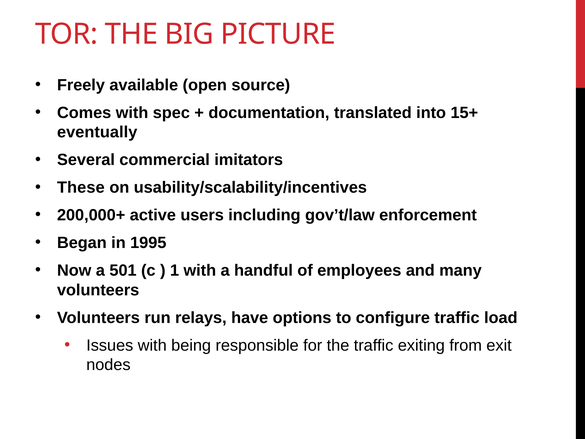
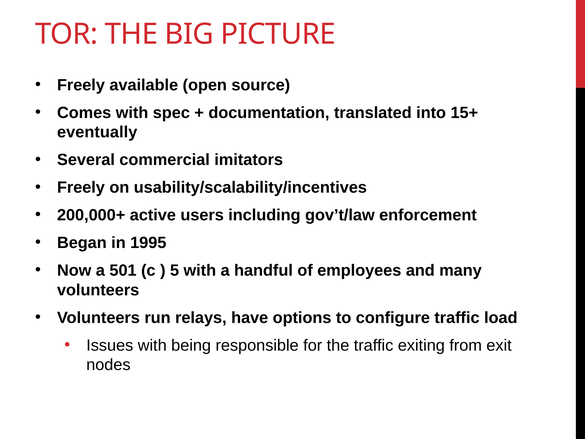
These: These -> Freely (81, 187)
1: 1 -> 5 (175, 270)
